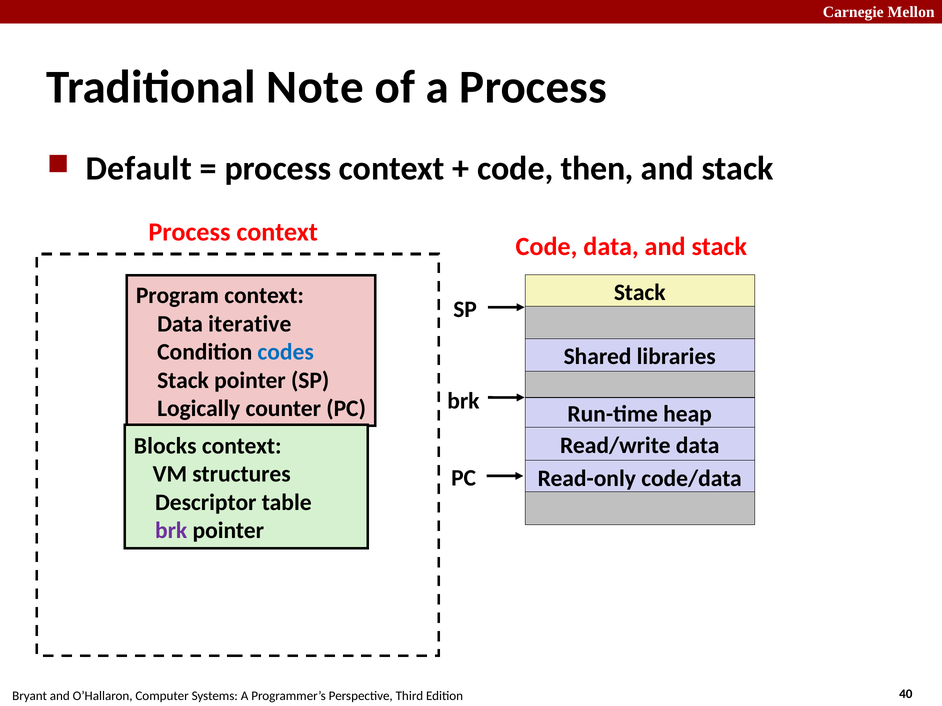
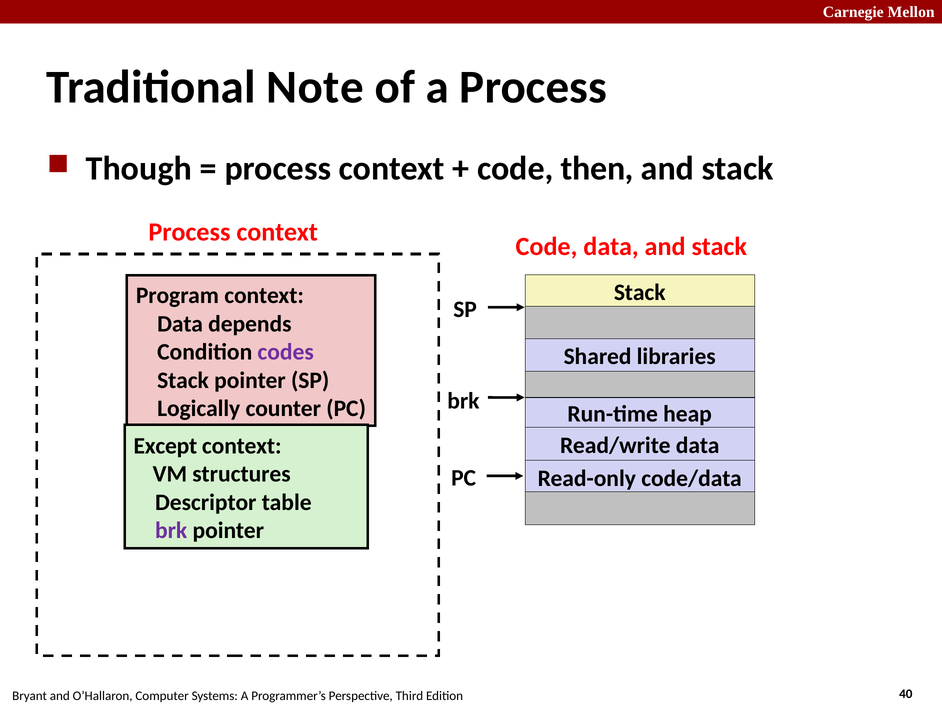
Default: Default -> Though (139, 169)
iterative: iterative -> depends (250, 324)
codes colour: blue -> purple (286, 352)
Blocks: Blocks -> Except (165, 446)
